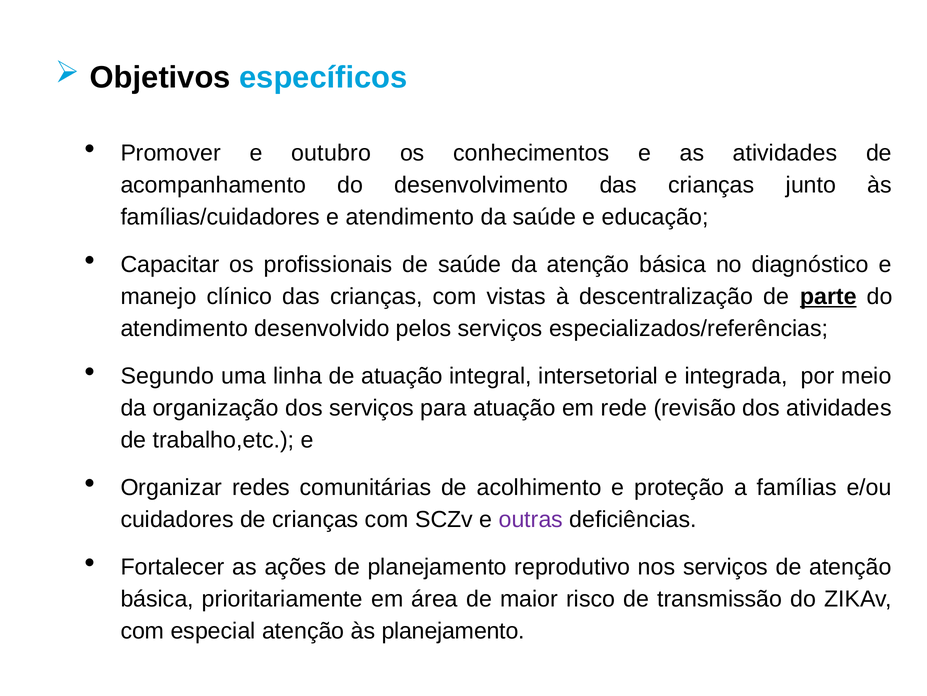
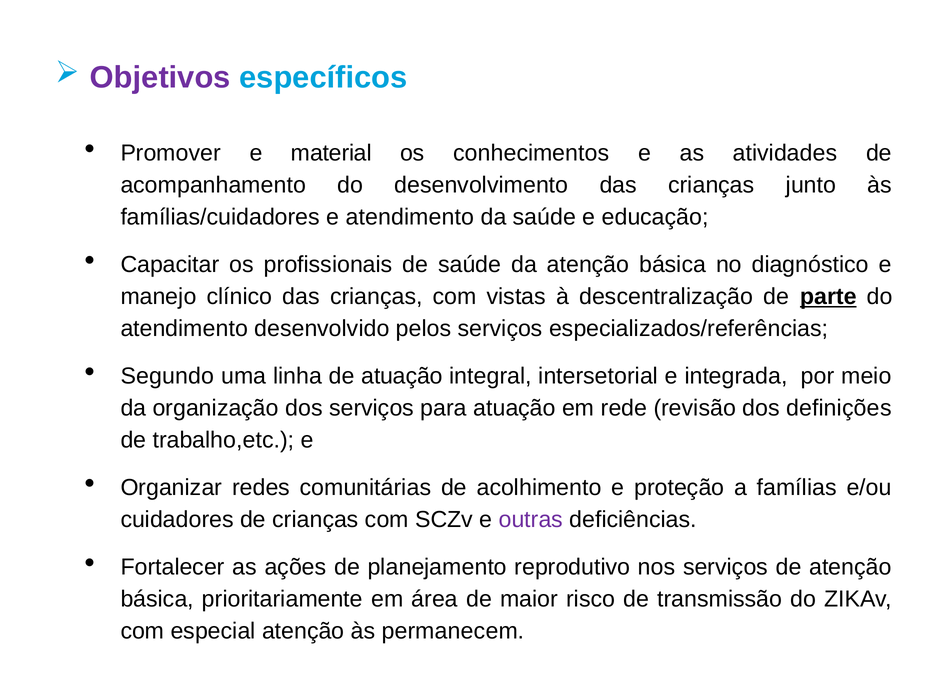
Objetivos colour: black -> purple (160, 78)
outubro: outubro -> material (331, 153)
dos atividades: atividades -> definições (839, 408)
às planejamento: planejamento -> permanecem (453, 630)
